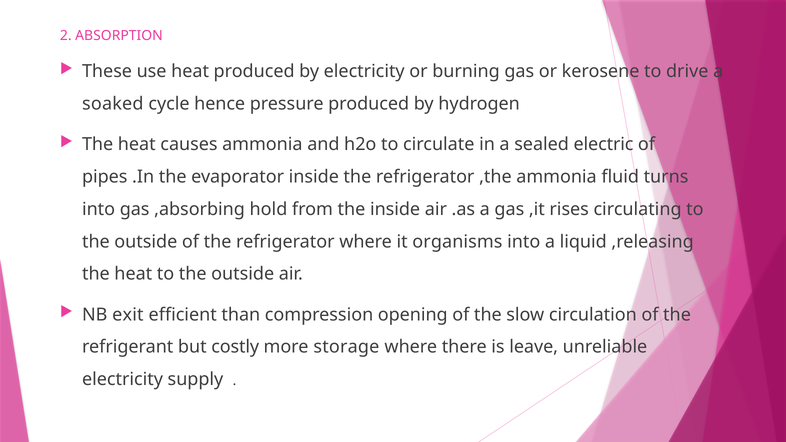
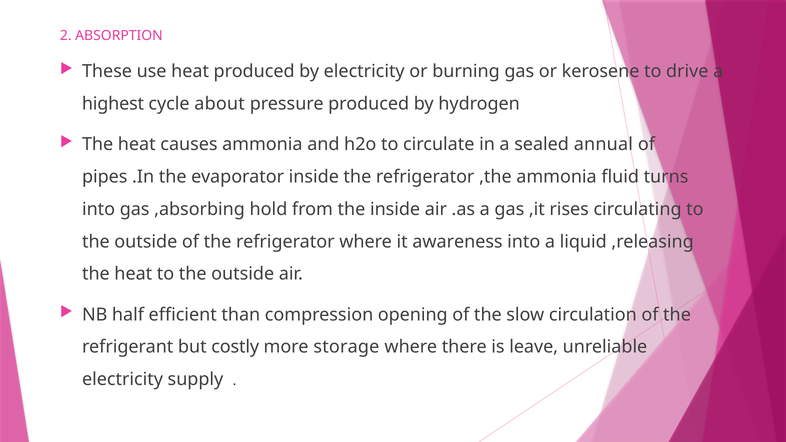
soaked: soaked -> highest (113, 104)
hence: hence -> about (220, 104)
electric: electric -> annual (603, 144)
organisms: organisms -> awareness (457, 242)
exit: exit -> half (128, 315)
